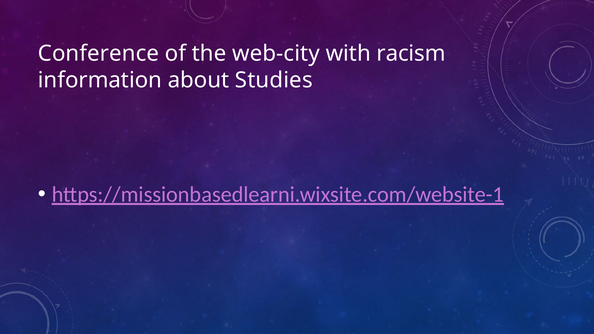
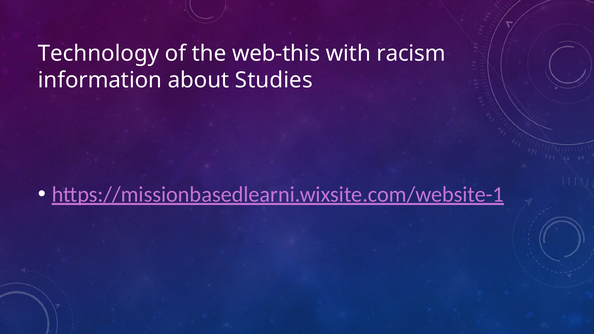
Conference: Conference -> Technology (99, 53)
web-city: web-city -> web-this (276, 53)
